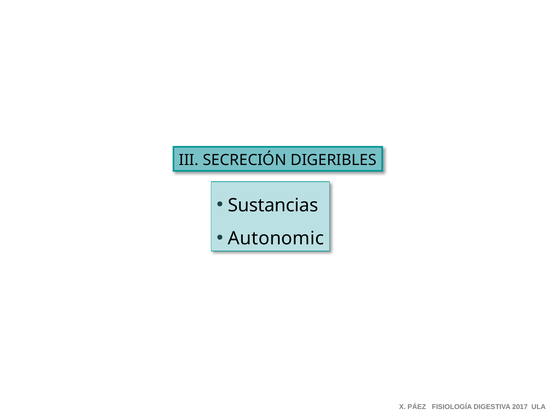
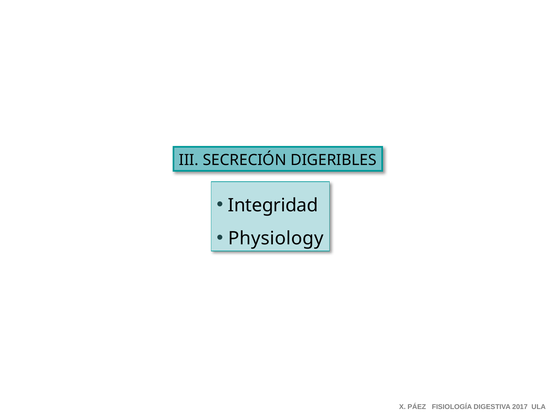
Sustancias: Sustancias -> Integridad (273, 205)
Autonomic: Autonomic -> Physiology (276, 239)
